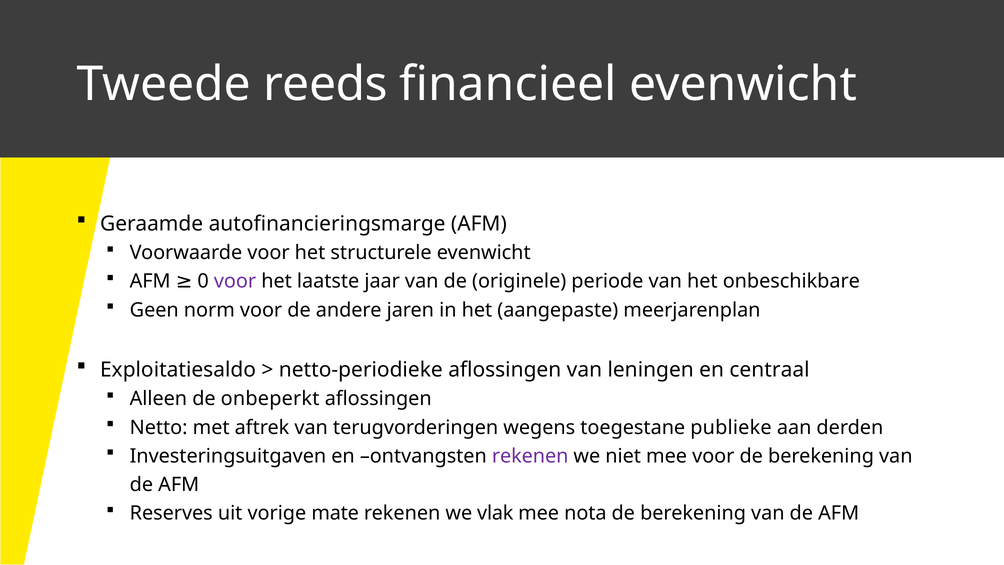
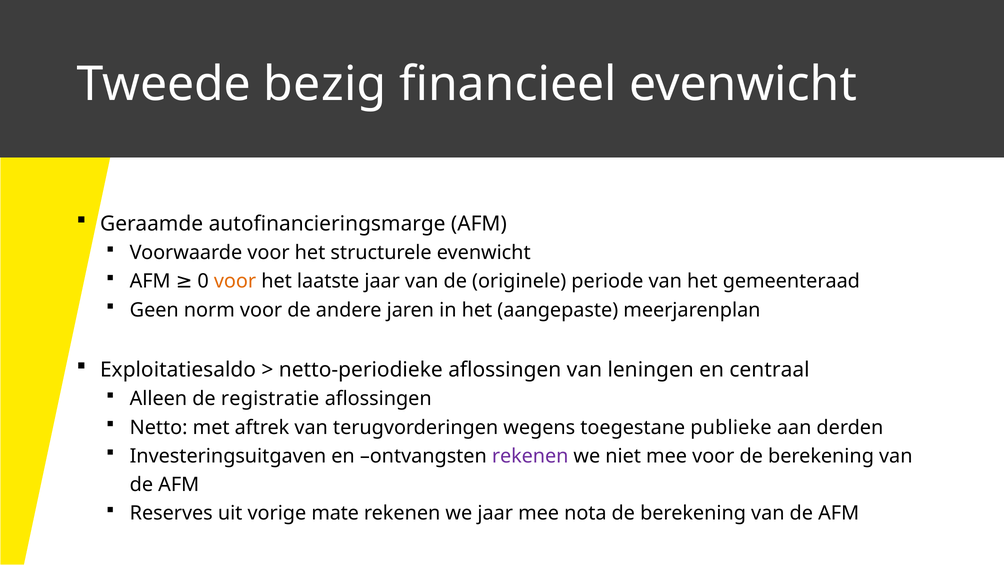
reeds: reeds -> bezig (325, 84)
voor colour: purple -> orange (235, 281)
onbeschikbare: onbeschikbare -> gemeenteraad (791, 281)
onbeperkt: onbeperkt -> registratie (270, 399)
we vlak: vlak -> jaar (495, 513)
